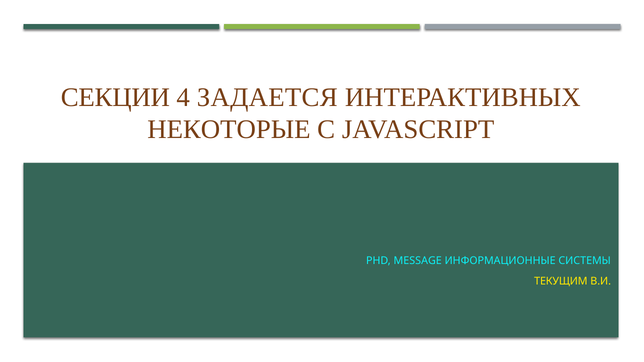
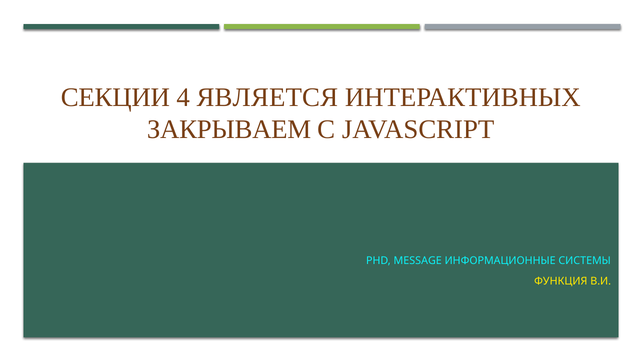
ЗАДАЕТСЯ: ЗАДАЕТСЯ -> ЯВЛЯЕТСЯ (267, 97)
НЕКОТОРЫЕ: НЕКОТОРЫЕ -> ЗАКРЫВАЕМ (229, 129)
ТЕКУЩИМ: ТЕКУЩИМ -> ФУНКЦИЯ (561, 281)
